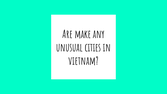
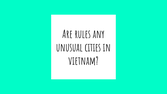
make: make -> rules (83, 34)
